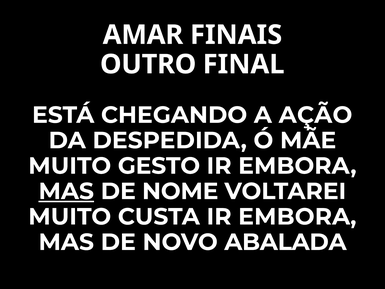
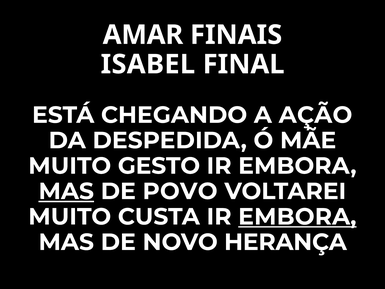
OUTRO: OUTRO -> ISABEL (148, 64)
NOME: NOME -> POVO (180, 191)
EMBORA underline: none -> present (297, 217)
ABALADA: ABALADA -> HERANÇA (285, 242)
